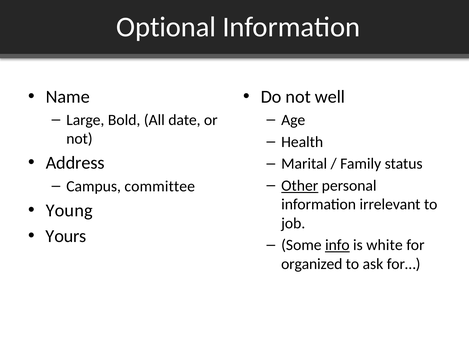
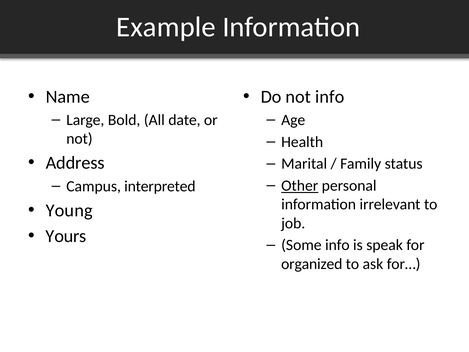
Optional: Optional -> Example (166, 27)
not well: well -> info (330, 97)
committee: committee -> interpreted (160, 186)
info underline: present -> none (337, 245)
white: white -> speak (385, 245)
